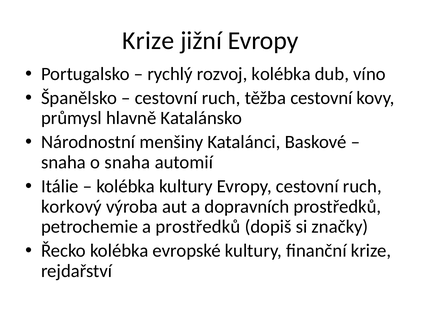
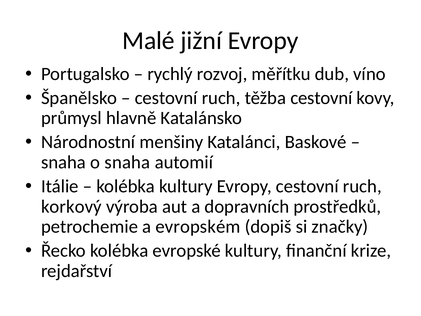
Krize: Krize -> Malé (148, 41)
rozvoj kolébka: kolébka -> měřítku (281, 74)
a prostředků: prostředků -> evropském (198, 227)
